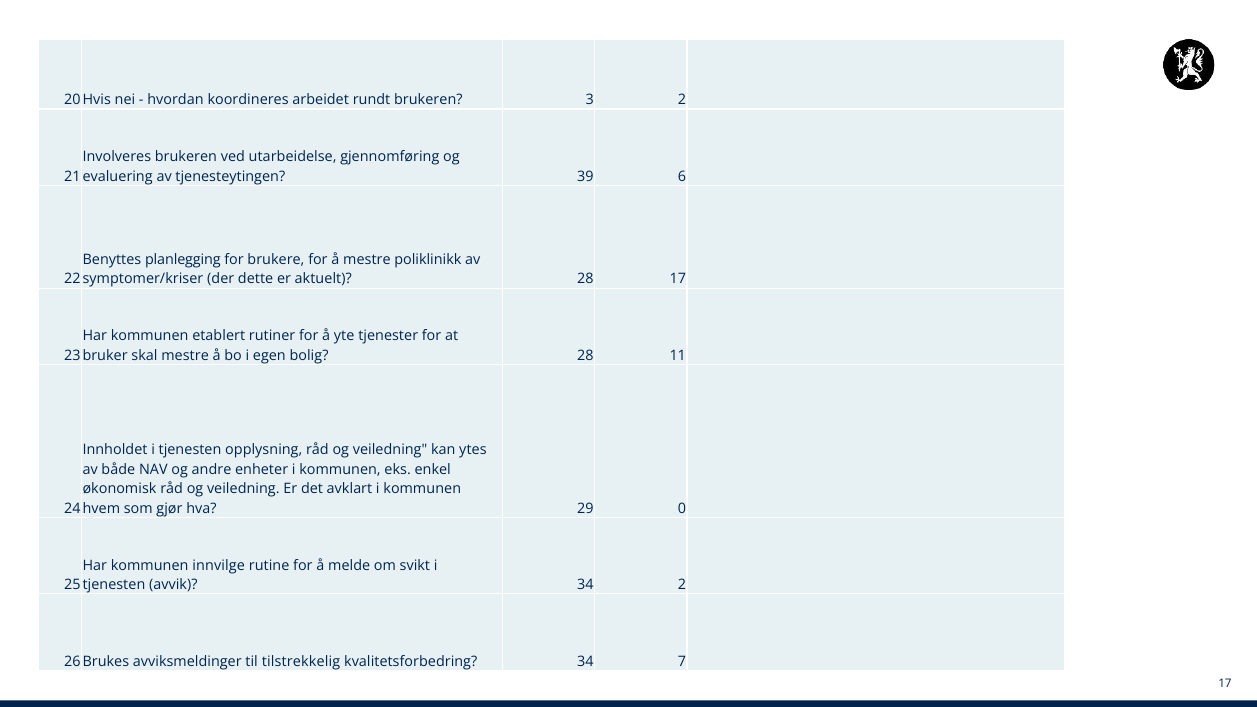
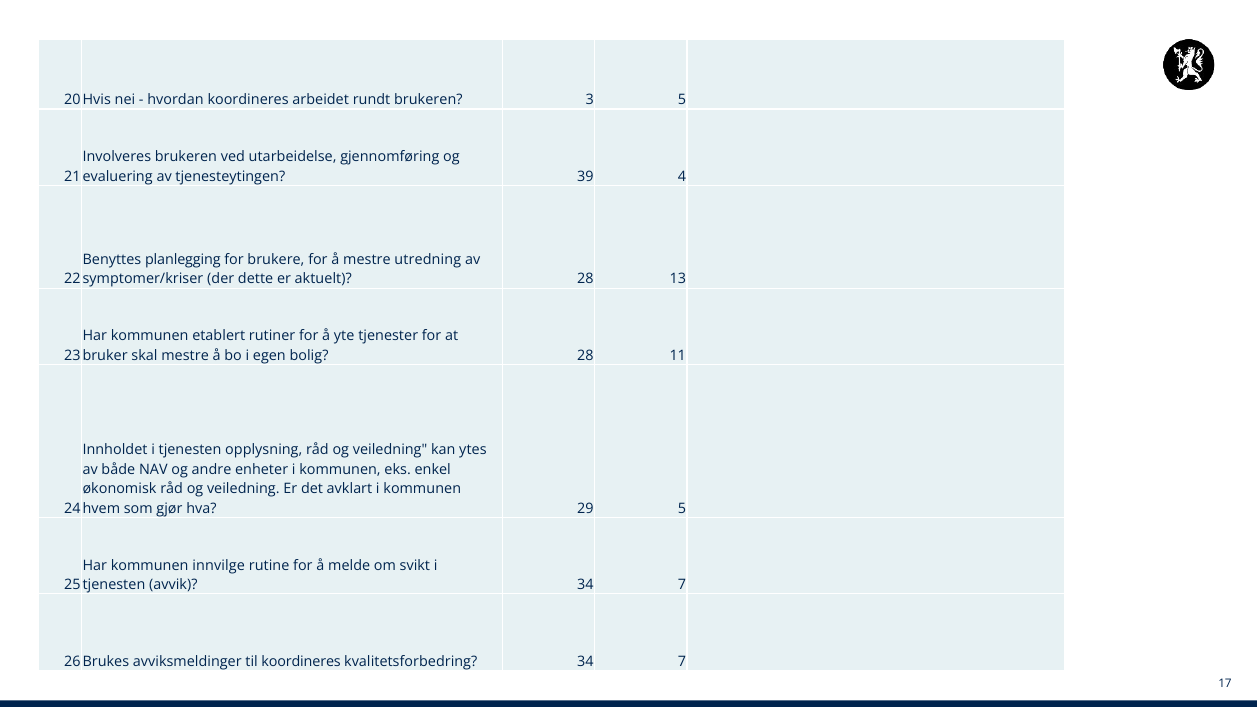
3 2: 2 -> 5 (682, 100)
6: 6 -> 4 (682, 176)
poliklinikk: poliklinikk -> utredning (428, 260)
28 17: 17 -> 13 (678, 279)
29 0: 0 -> 5 (682, 509)
avvik 34 2: 2 -> 7 (682, 585)
til tilstrekkelig: tilstrekkelig -> koordineres (301, 661)
